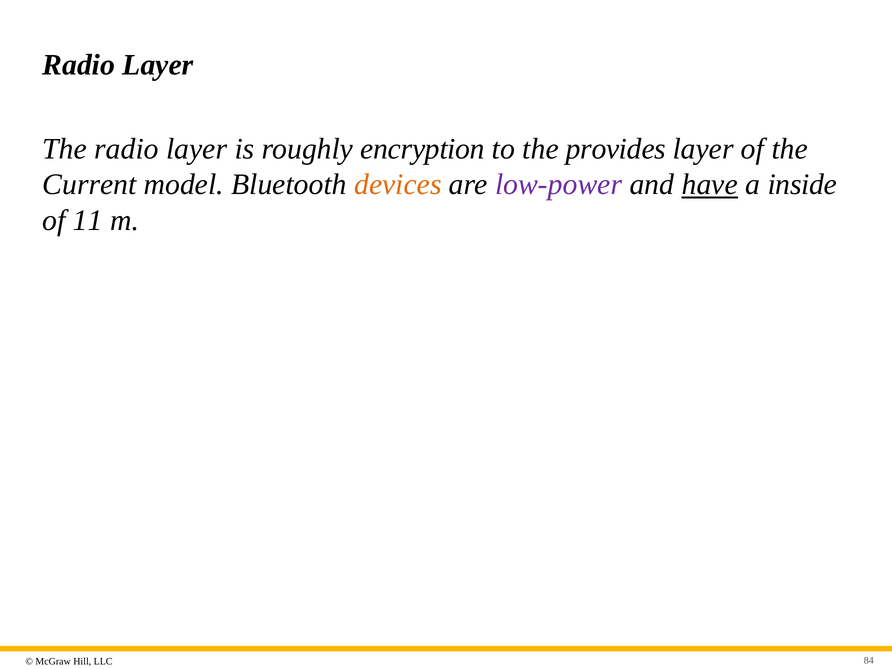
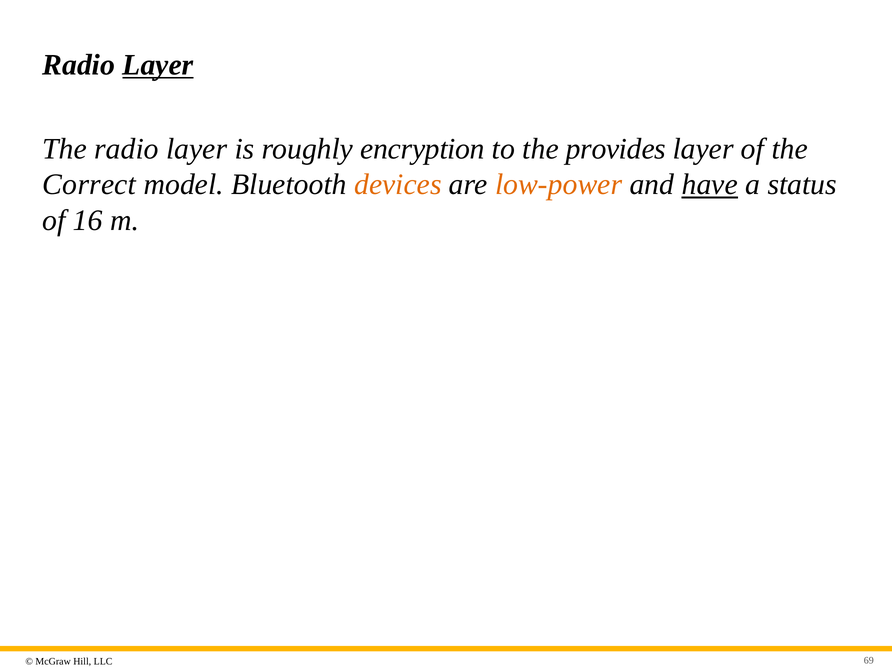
Layer underline: none -> present (158, 65)
Current: Current -> Correct (89, 185)
low-power colour: purple -> orange (559, 185)
inside: inside -> status (802, 185)
11: 11 -> 16 (88, 220)
84: 84 -> 69 (869, 661)
